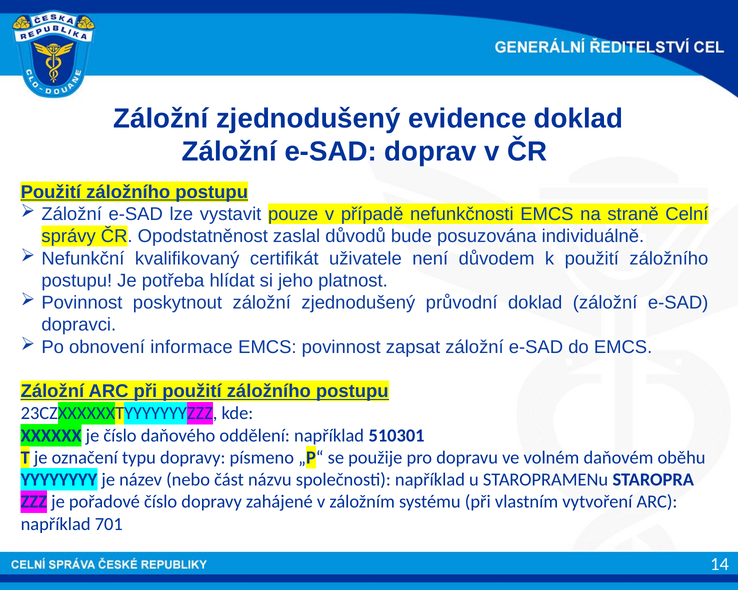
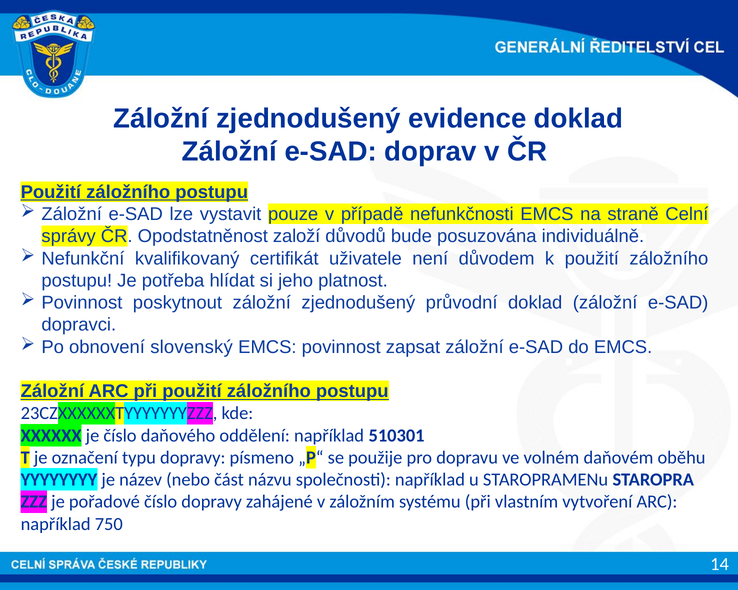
zaslal: zaslal -> založí (297, 236)
informace: informace -> slovenský (191, 347)
701: 701 -> 750 (109, 524)
